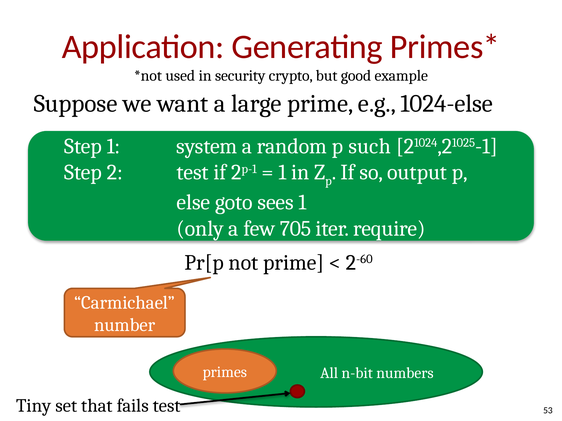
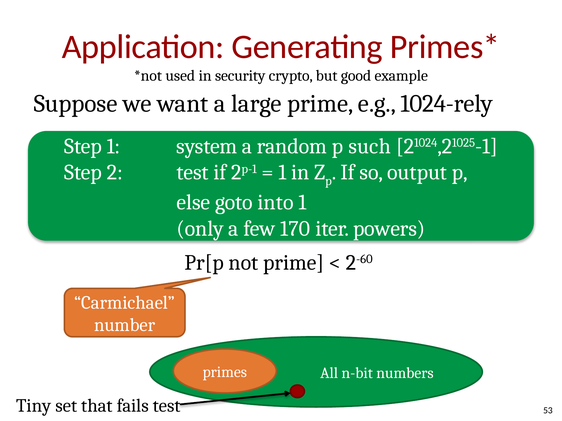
1024-else: 1024-else -> 1024-rely (447, 104)
sees: sees -> into (276, 202)
705: 705 -> 170 (295, 229)
require: require -> powers (389, 229)
